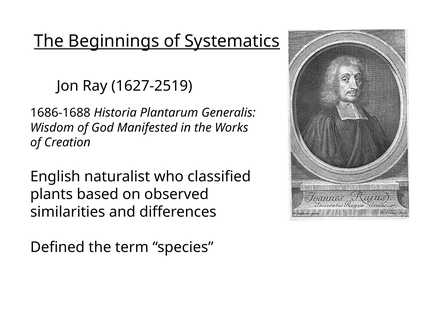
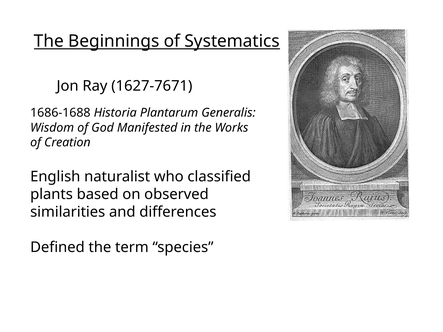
1627-2519: 1627-2519 -> 1627-7671 (152, 86)
